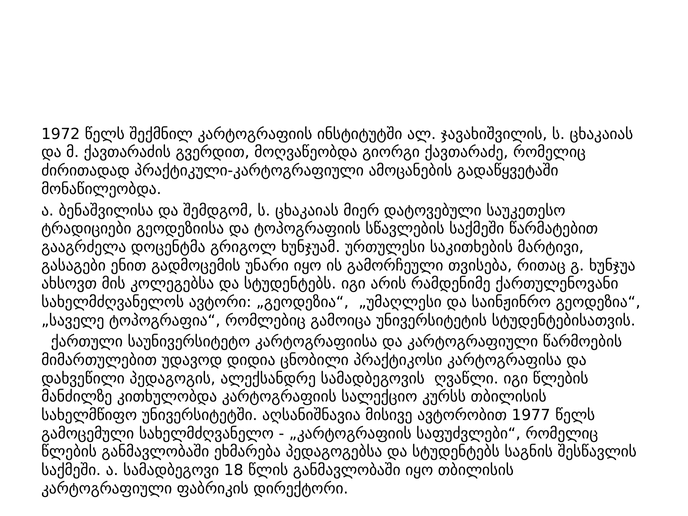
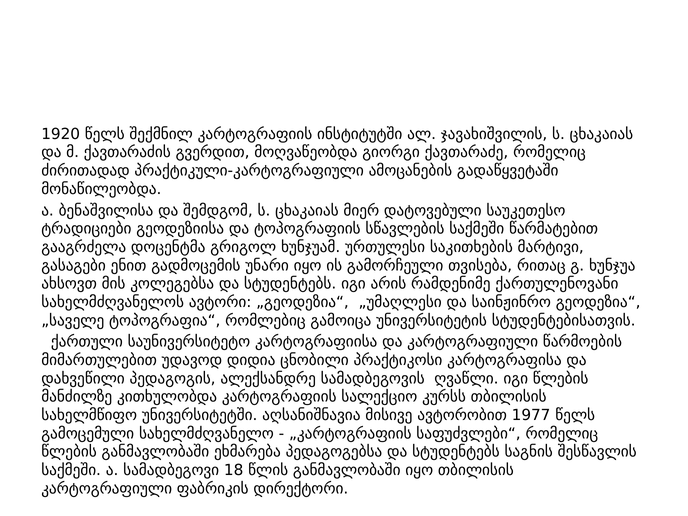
1972: 1972 -> 1920 (61, 134)
